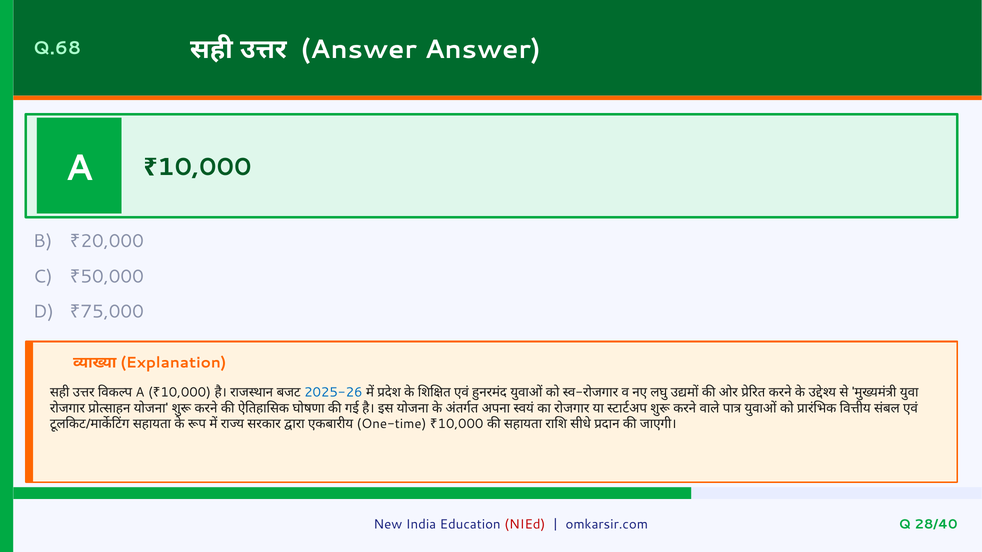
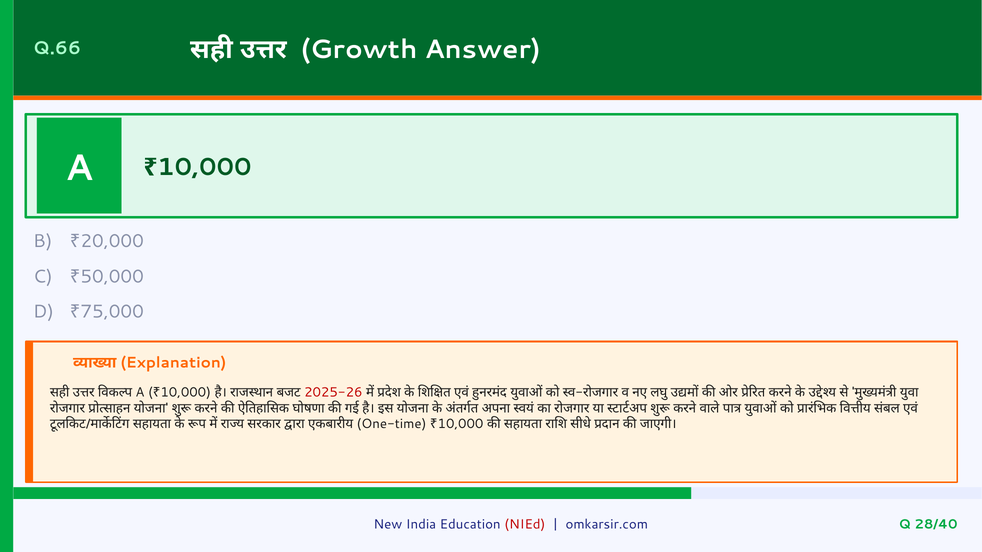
Q.68: Q.68 -> Q.66 (57, 48)
Answer: Answer -> Growth (359, 50)
2025-26 colour: blue -> red (333, 393)
